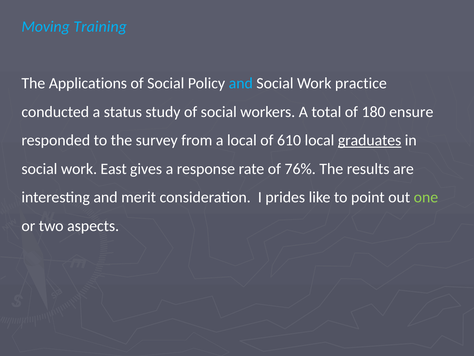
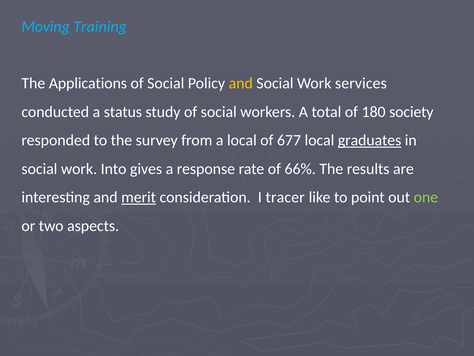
and colour: light blue -> yellow (241, 83)
practice: practice -> services (361, 83)
ensure: ensure -> society (411, 112)
610: 610 -> 677 (289, 140)
East: East -> Into (114, 169)
76%: 76% -> 66% (300, 169)
merit underline: none -> present (139, 197)
prides: prides -> tracer (285, 197)
